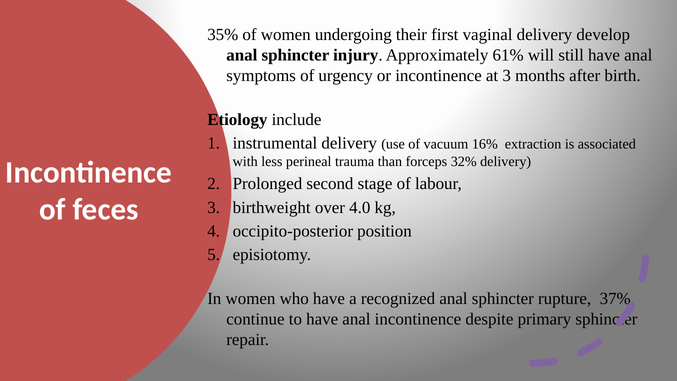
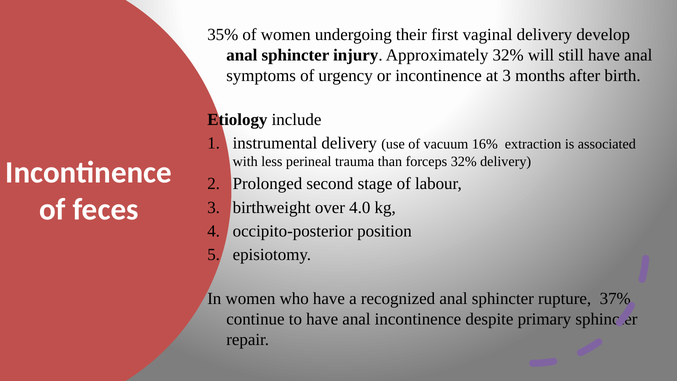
Approximately 61%: 61% -> 32% (508, 55)
